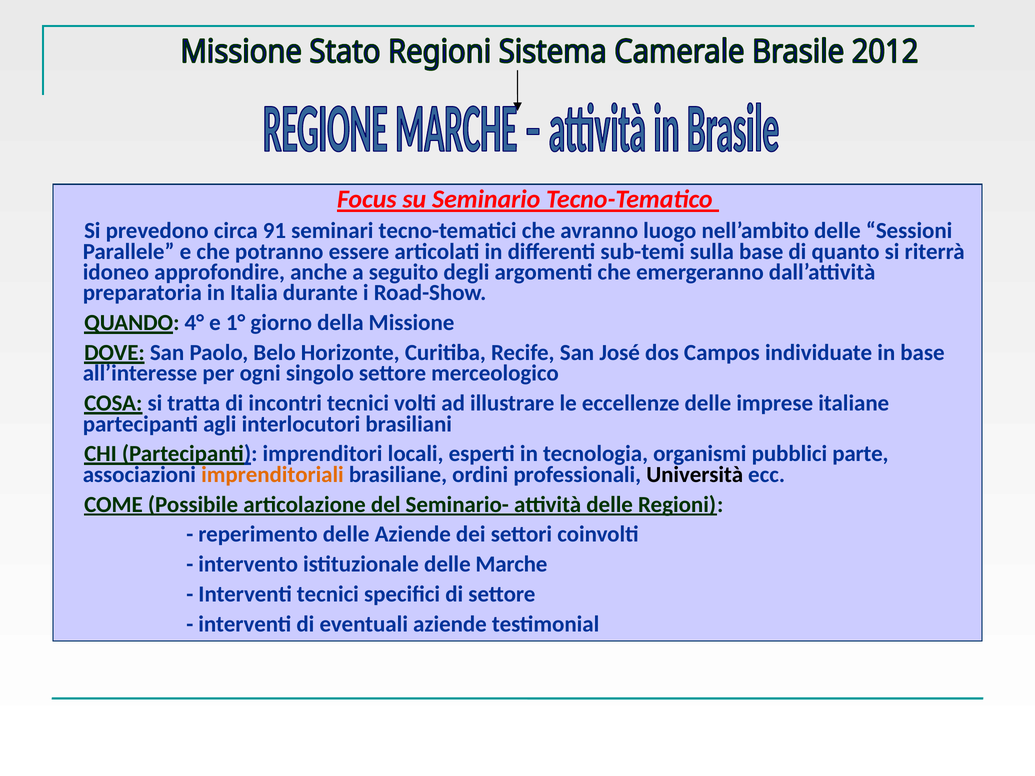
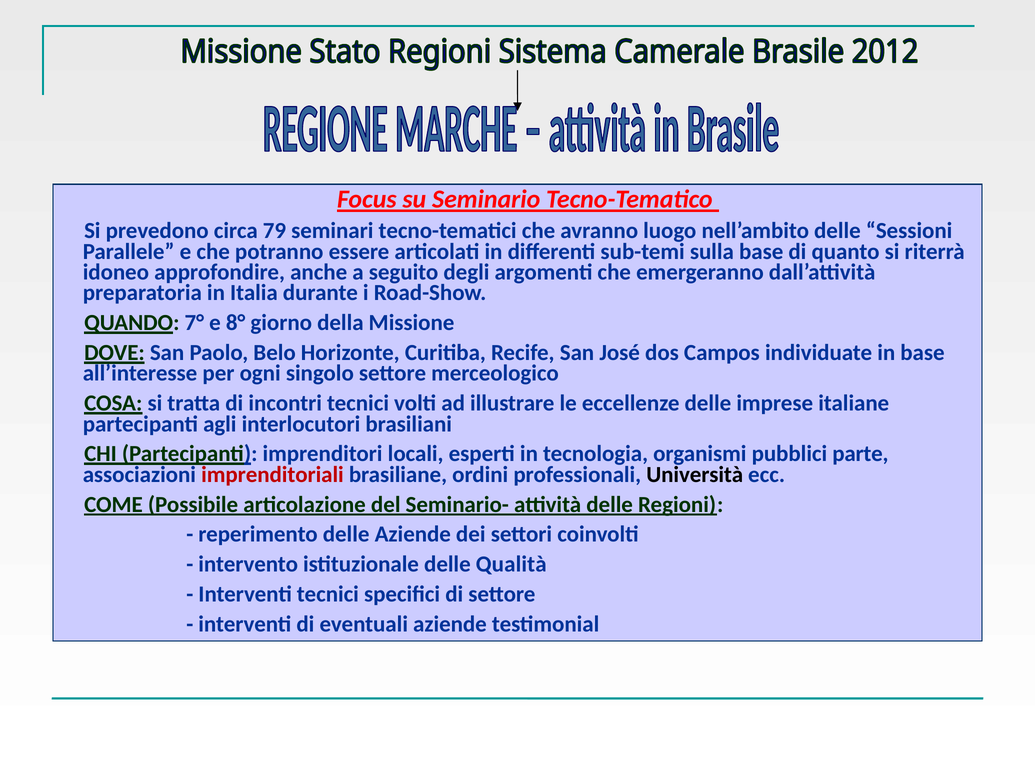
91: 91 -> 79 (274, 231)
4°: 4° -> 7° (194, 323)
1°: 1° -> 8° (236, 323)
imprenditoriali colour: orange -> red (272, 475)
Marche: Marche -> Qualità (511, 564)
